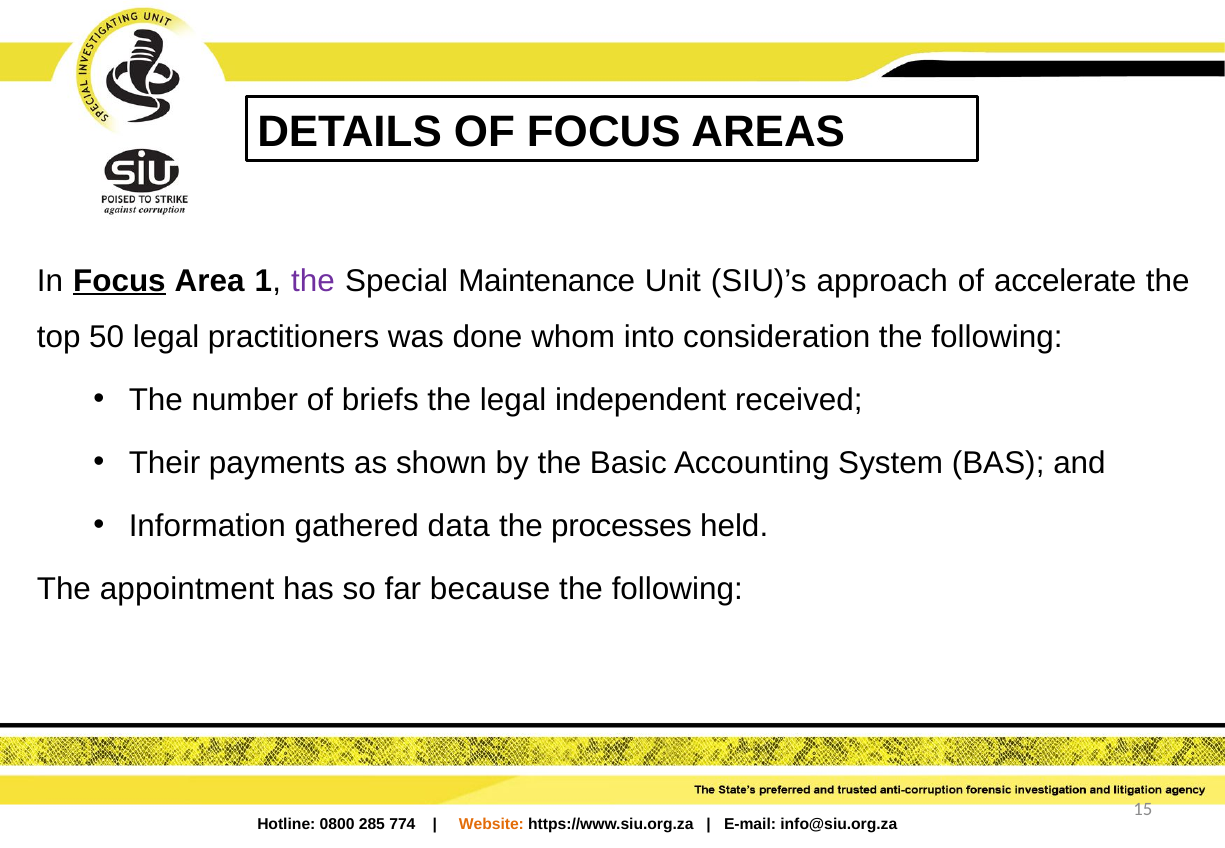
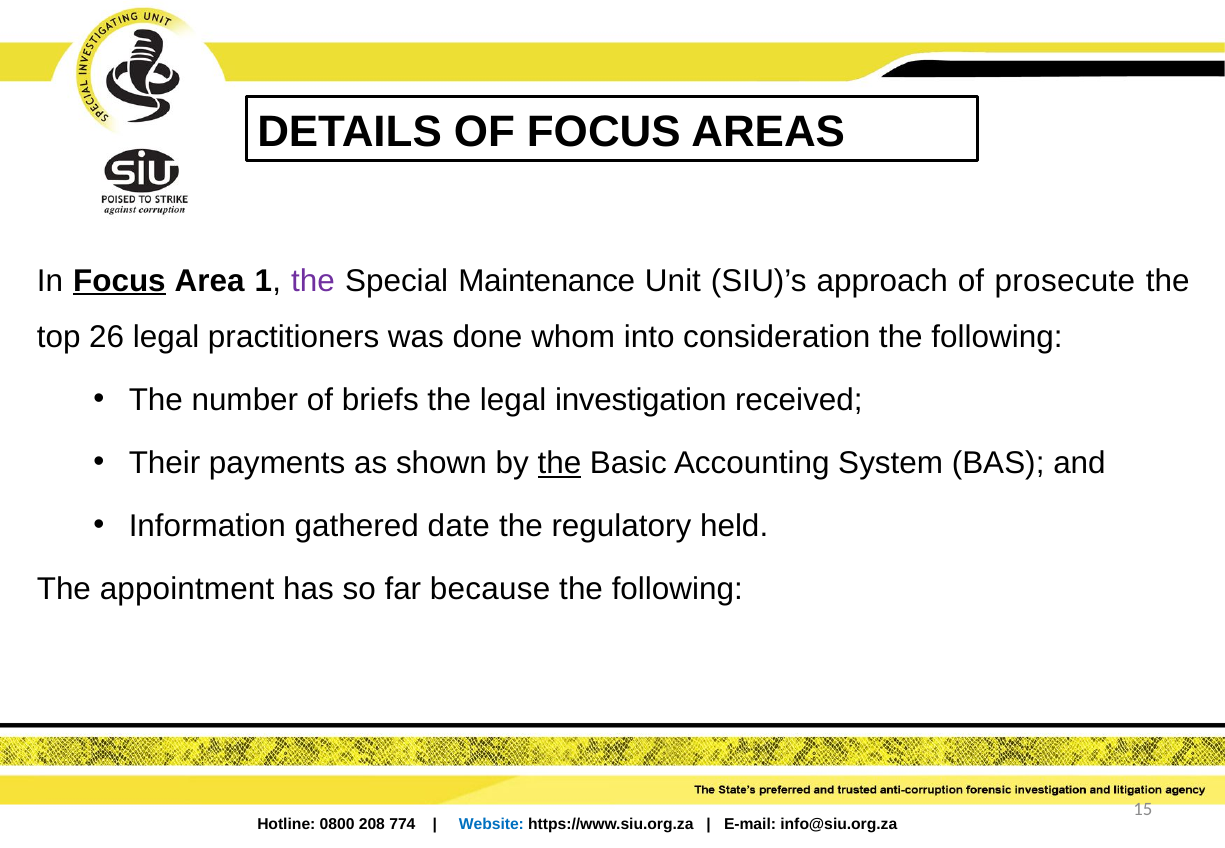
accelerate: accelerate -> prosecute (1065, 281)
50: 50 -> 26 (107, 337)
independent: independent -> investigation (641, 400)
the underline: none -> present (559, 463)
data: data -> date (459, 526)
processes: processes -> regulatory (621, 526)
285: 285 -> 208 (372, 825)
Website colour: orange -> blue (491, 825)
